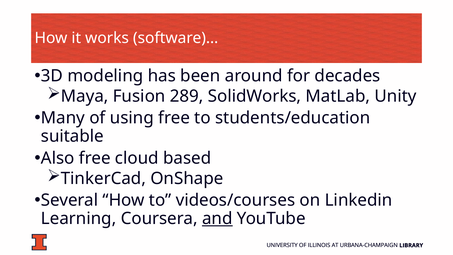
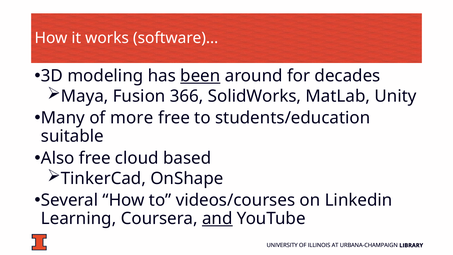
been underline: none -> present (200, 76)
289: 289 -> 366 (187, 96)
using: using -> more (132, 118)
